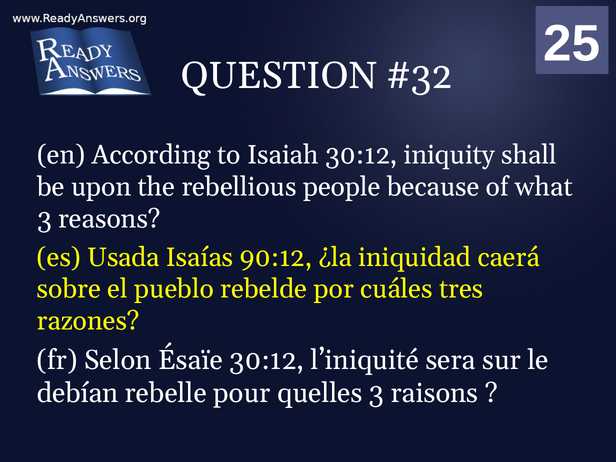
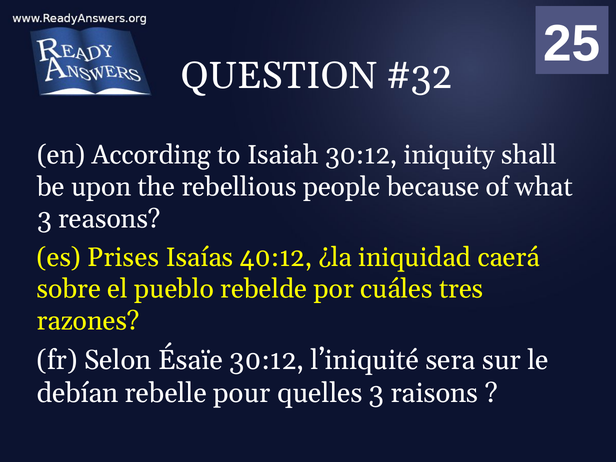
Usada: Usada -> Prises (123, 257)
90:12: 90:12 -> 40:12 (276, 257)
